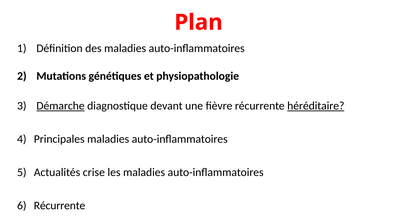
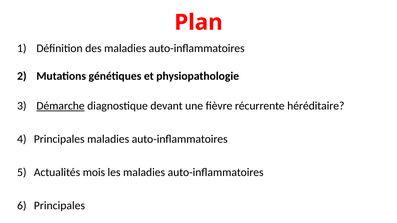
héréditaire underline: present -> none (316, 106)
crise: crise -> mois (94, 173)
Récurrente: Récurrente -> Principales (59, 206)
